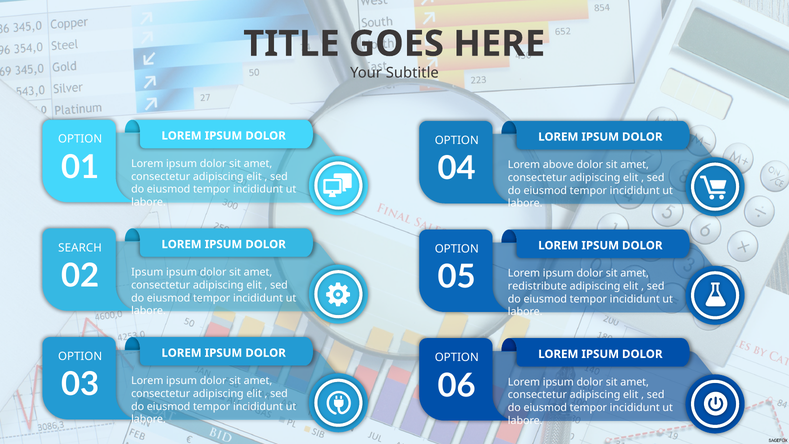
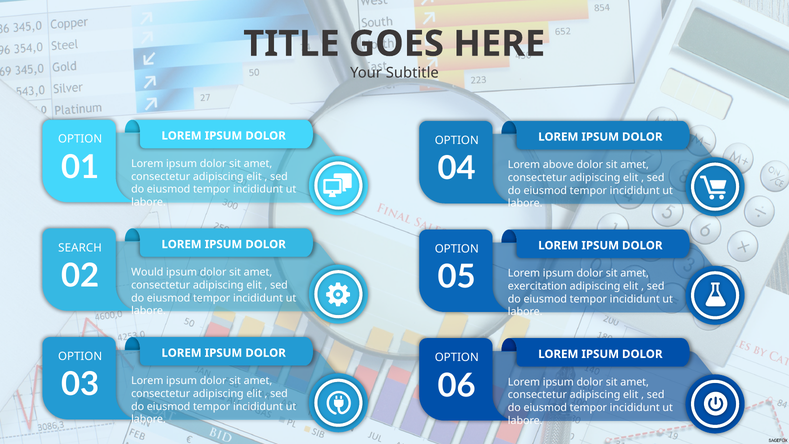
02 Ipsum: Ipsum -> Would (147, 272)
redistribute: redistribute -> exercitation (537, 286)
